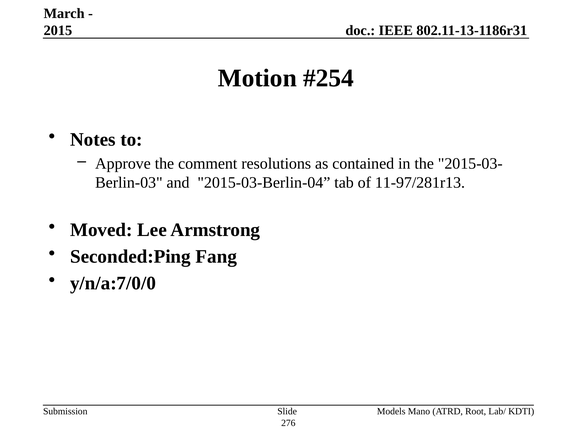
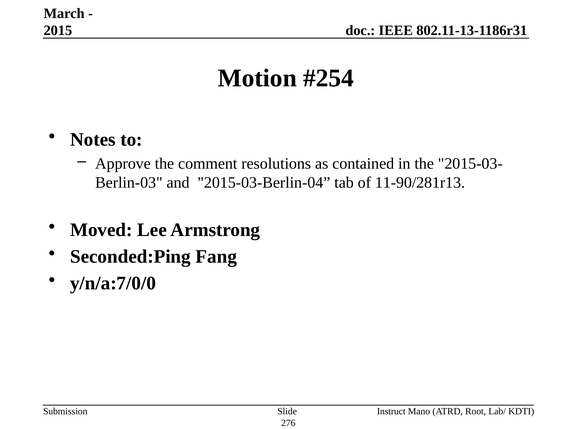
11-97/281r13: 11-97/281r13 -> 11-90/281r13 (420, 183)
Models: Models -> Instruct (391, 411)
